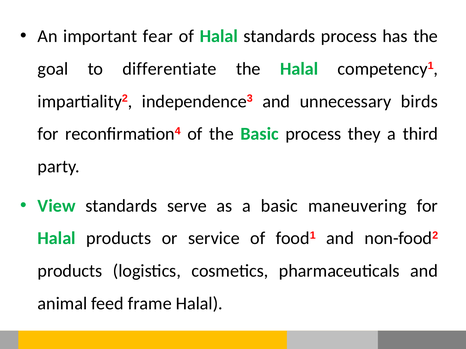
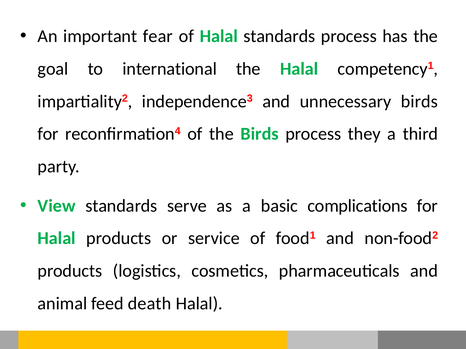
differentiate: differentiate -> international (170, 69)
the Basic: Basic -> Birds (260, 134)
maneuvering: maneuvering -> complications (358, 206)
frame: frame -> death (150, 304)
